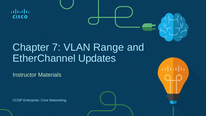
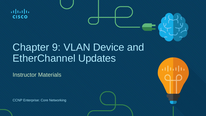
7: 7 -> 9 (56, 47)
Range: Range -> Device (109, 47)
